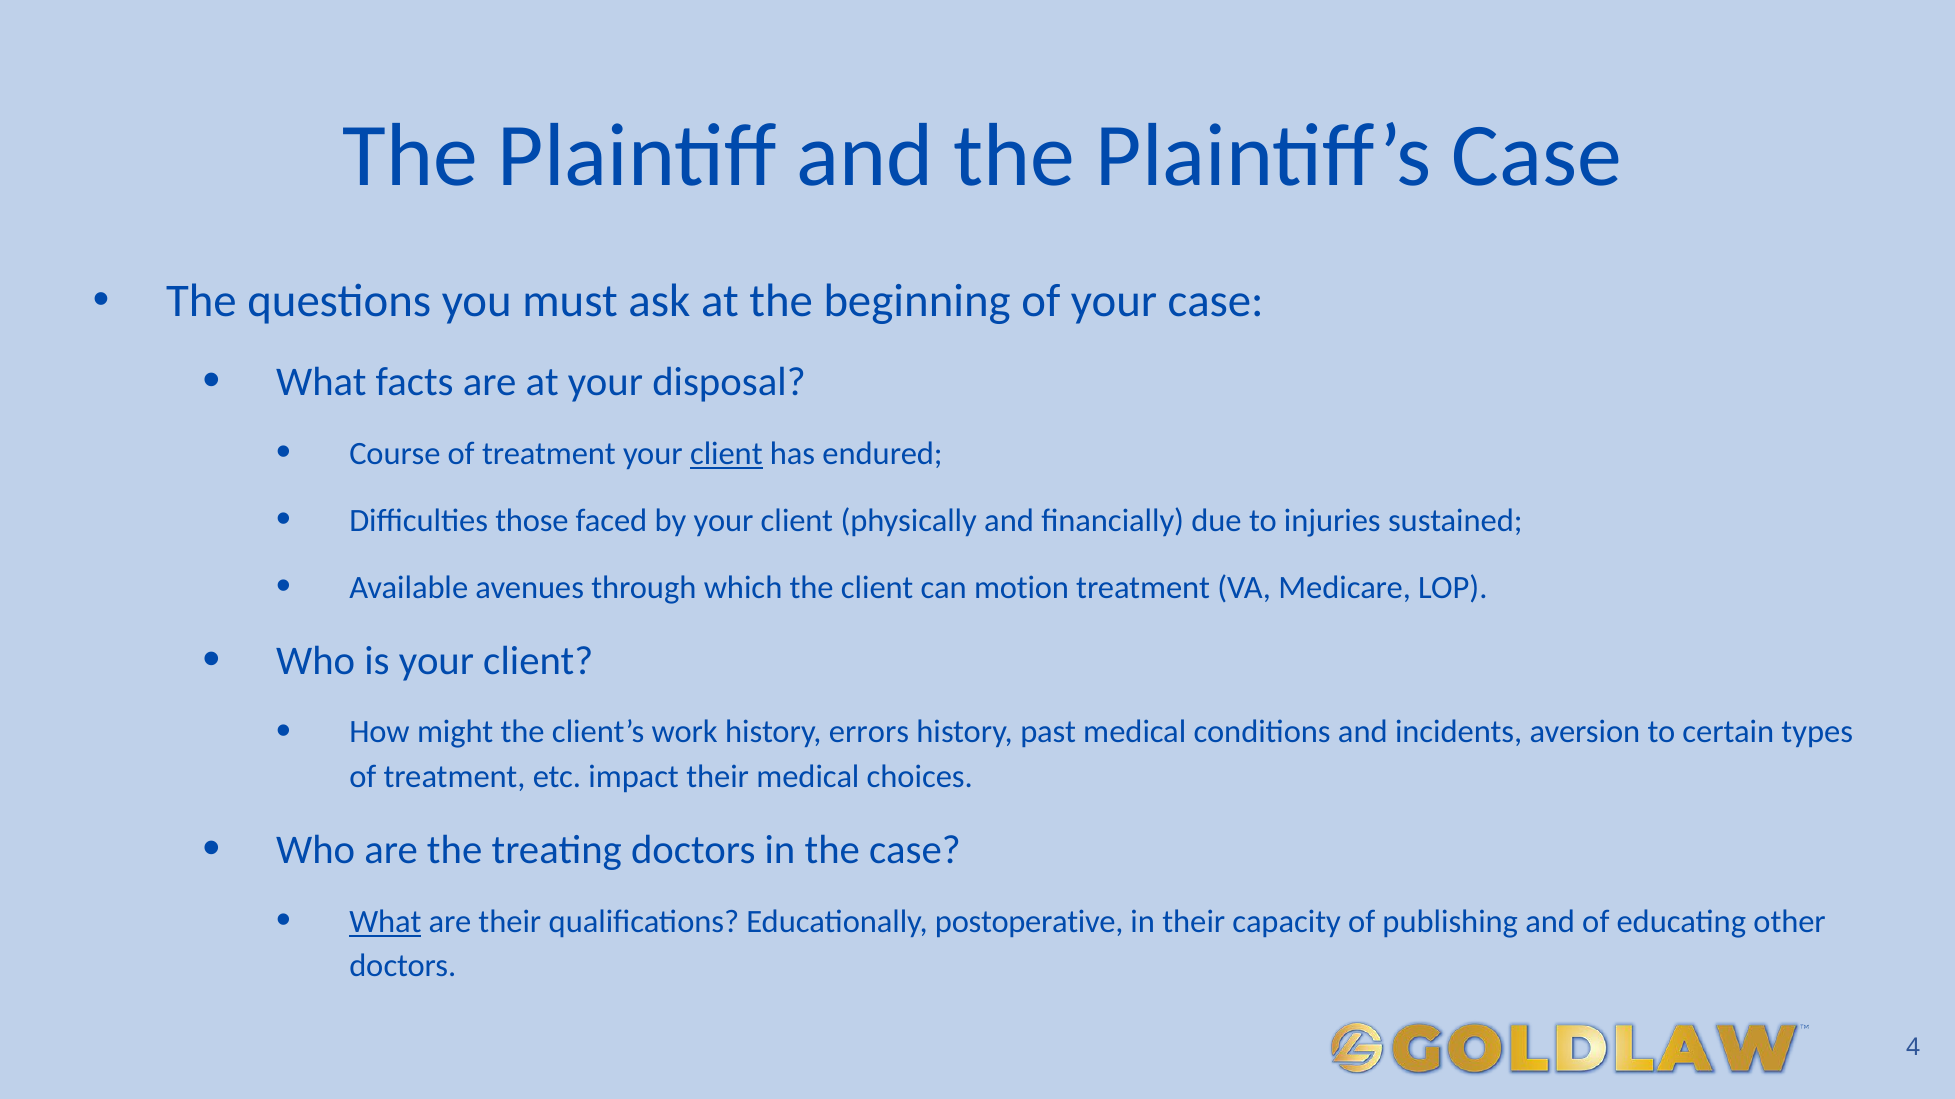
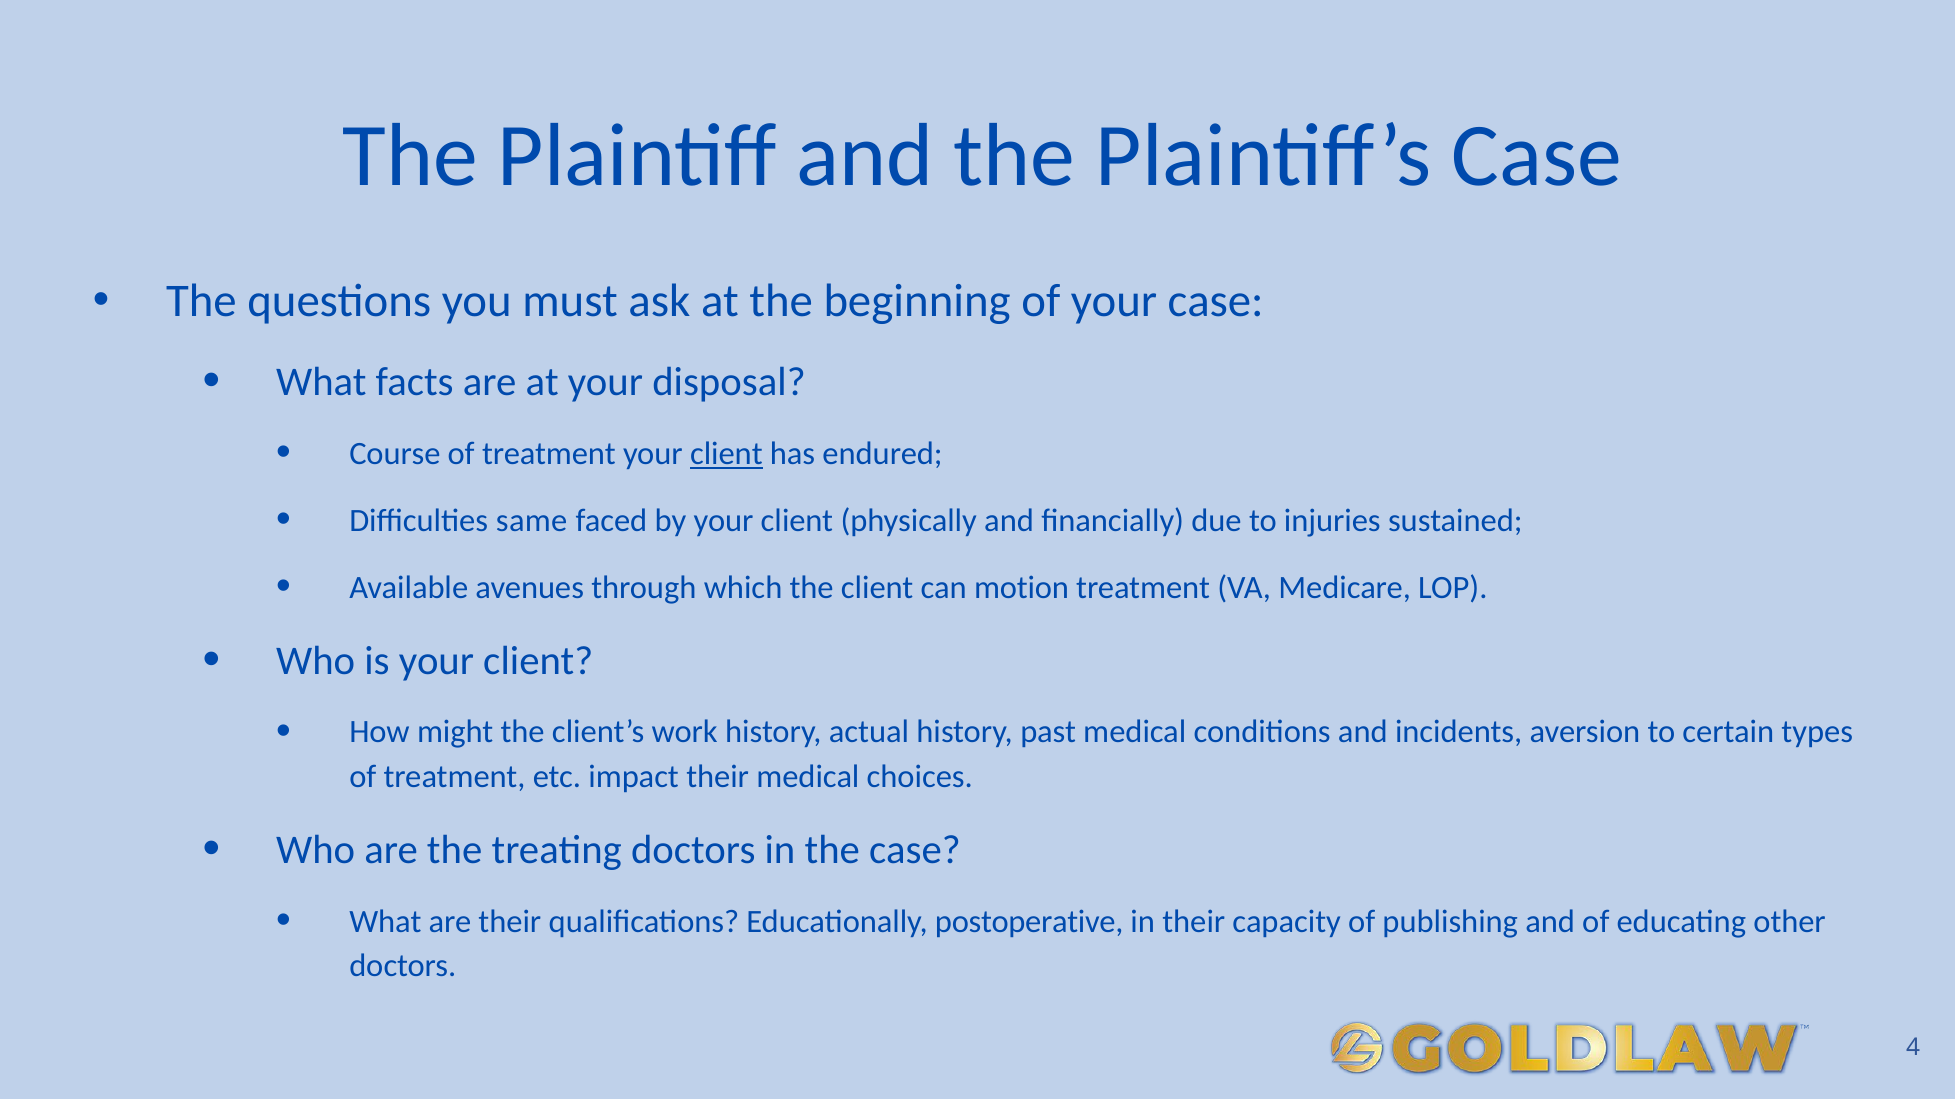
those: those -> same (532, 521)
errors: errors -> actual (869, 733)
What underline: present -> none (385, 922)
